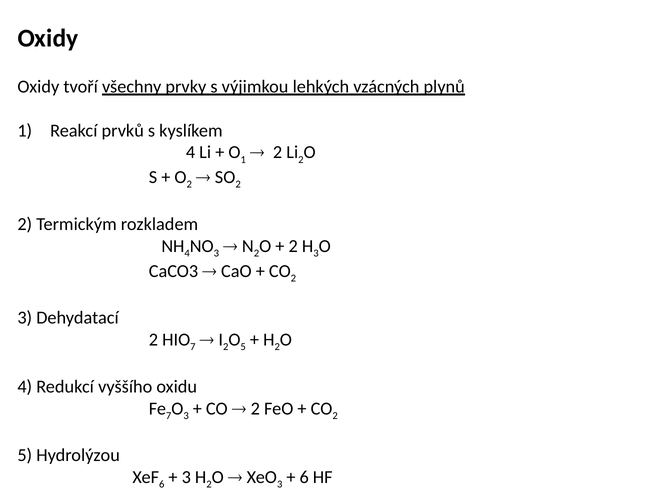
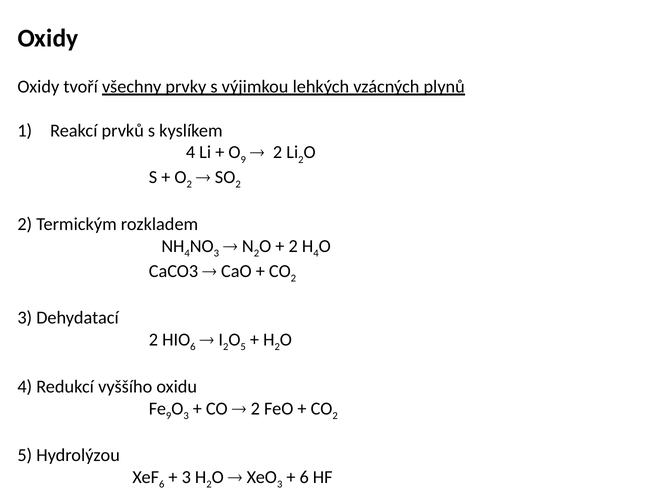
1: 1 -> 9 (243, 159)
3: 3 -> 4 (316, 253)
7: 7 -> 6 (193, 347)
7: 7 -> 9 (169, 415)
